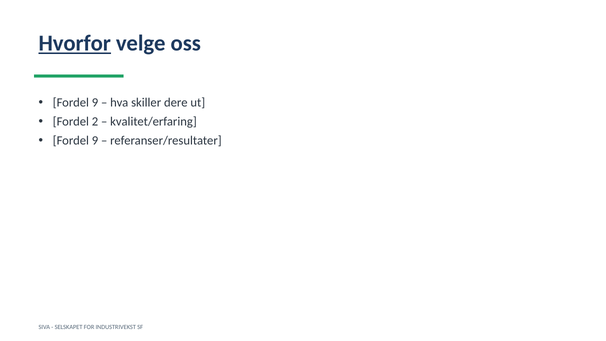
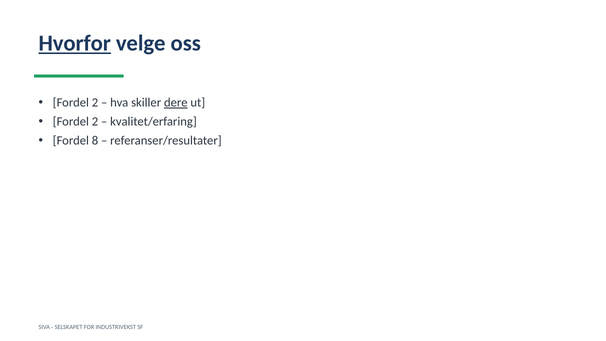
9: 9 -> 2 (95, 103)
dere underline: none -> present (176, 103)
9: 9 -> 8 (95, 141)
